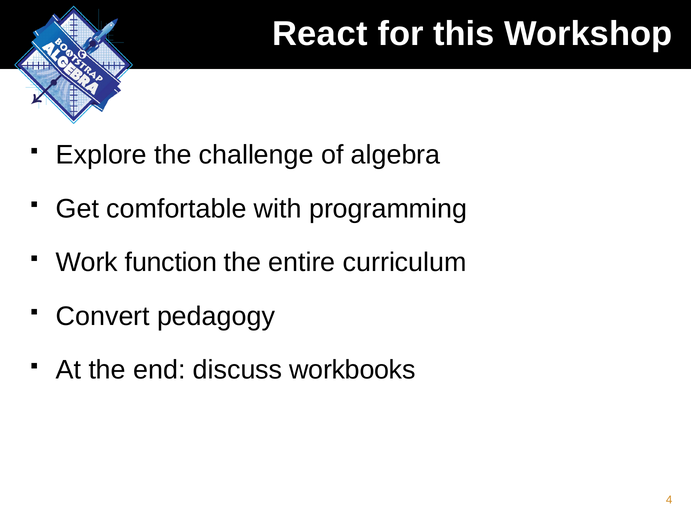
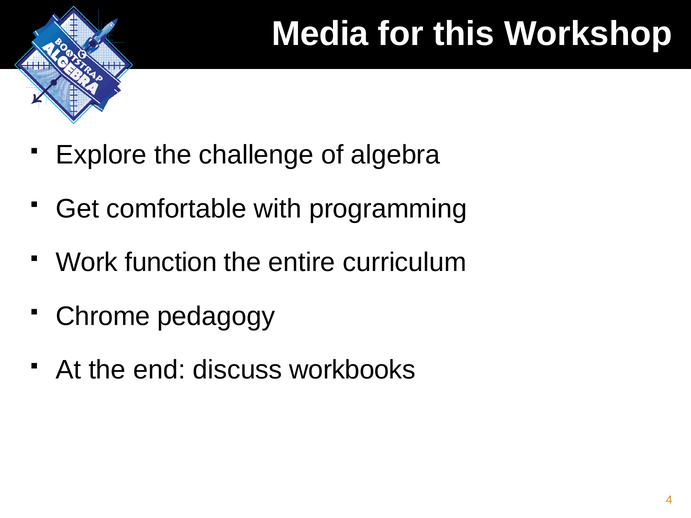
React: React -> Media (320, 34)
Convert: Convert -> Chrome (103, 316)
